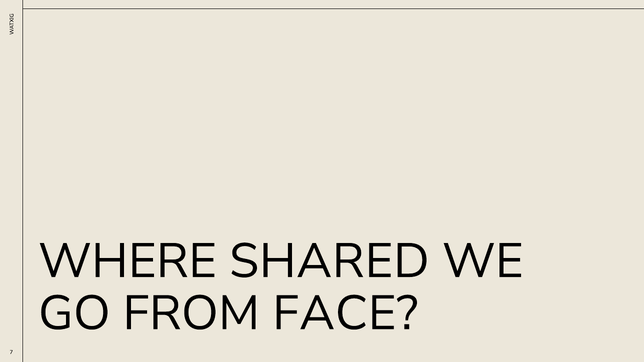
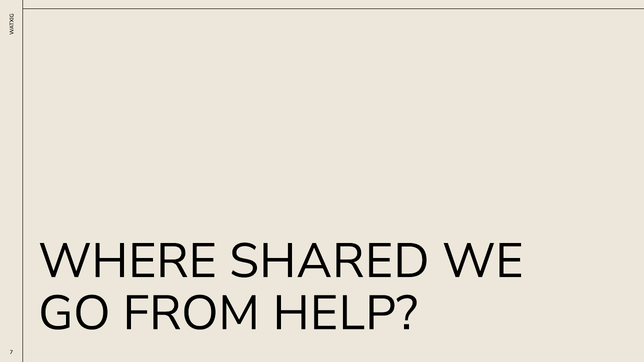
FACE: FACE -> HELP (345, 313)
